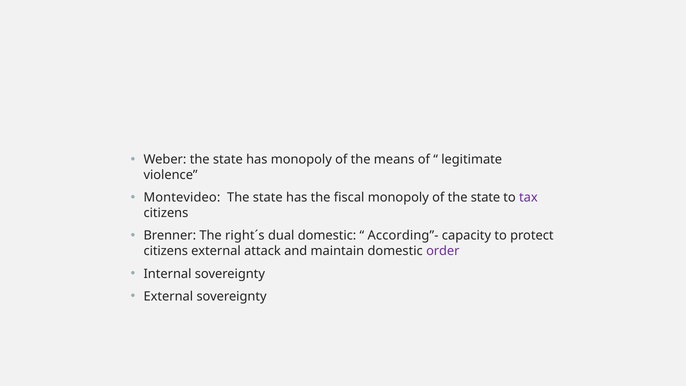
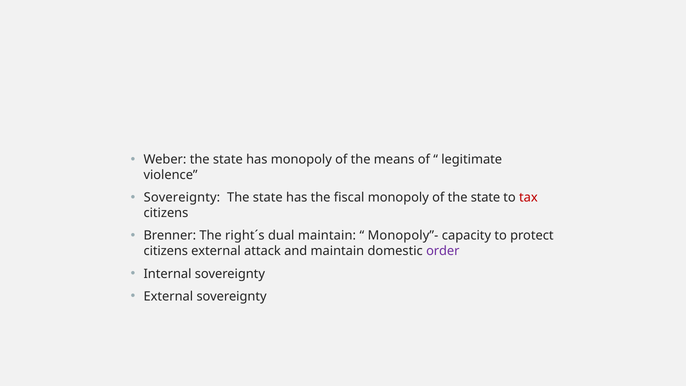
Montevideo: Montevideo -> Sovereignty (182, 198)
tax colour: purple -> red (528, 198)
dual domestic: domestic -> maintain (327, 236)
According”-: According”- -> Monopoly”- (403, 236)
